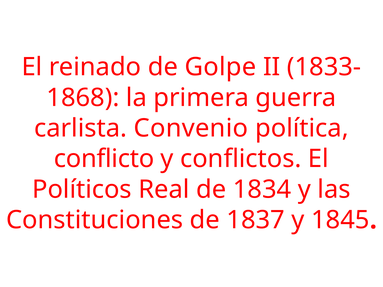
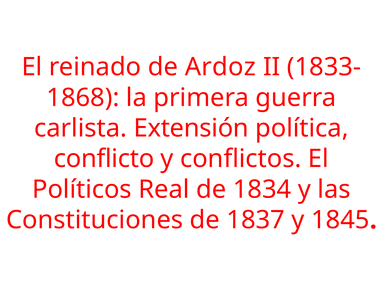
Golpe: Golpe -> Ardoz (220, 67)
Convenio: Convenio -> Extensión (191, 128)
